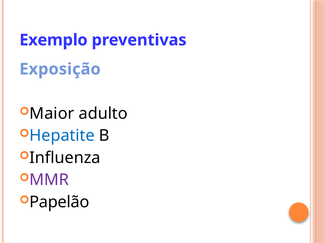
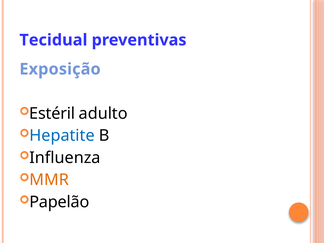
Exemplo: Exemplo -> Tecidual (53, 40)
Maior: Maior -> Estéril (52, 113)
MMR colour: purple -> orange (49, 180)
